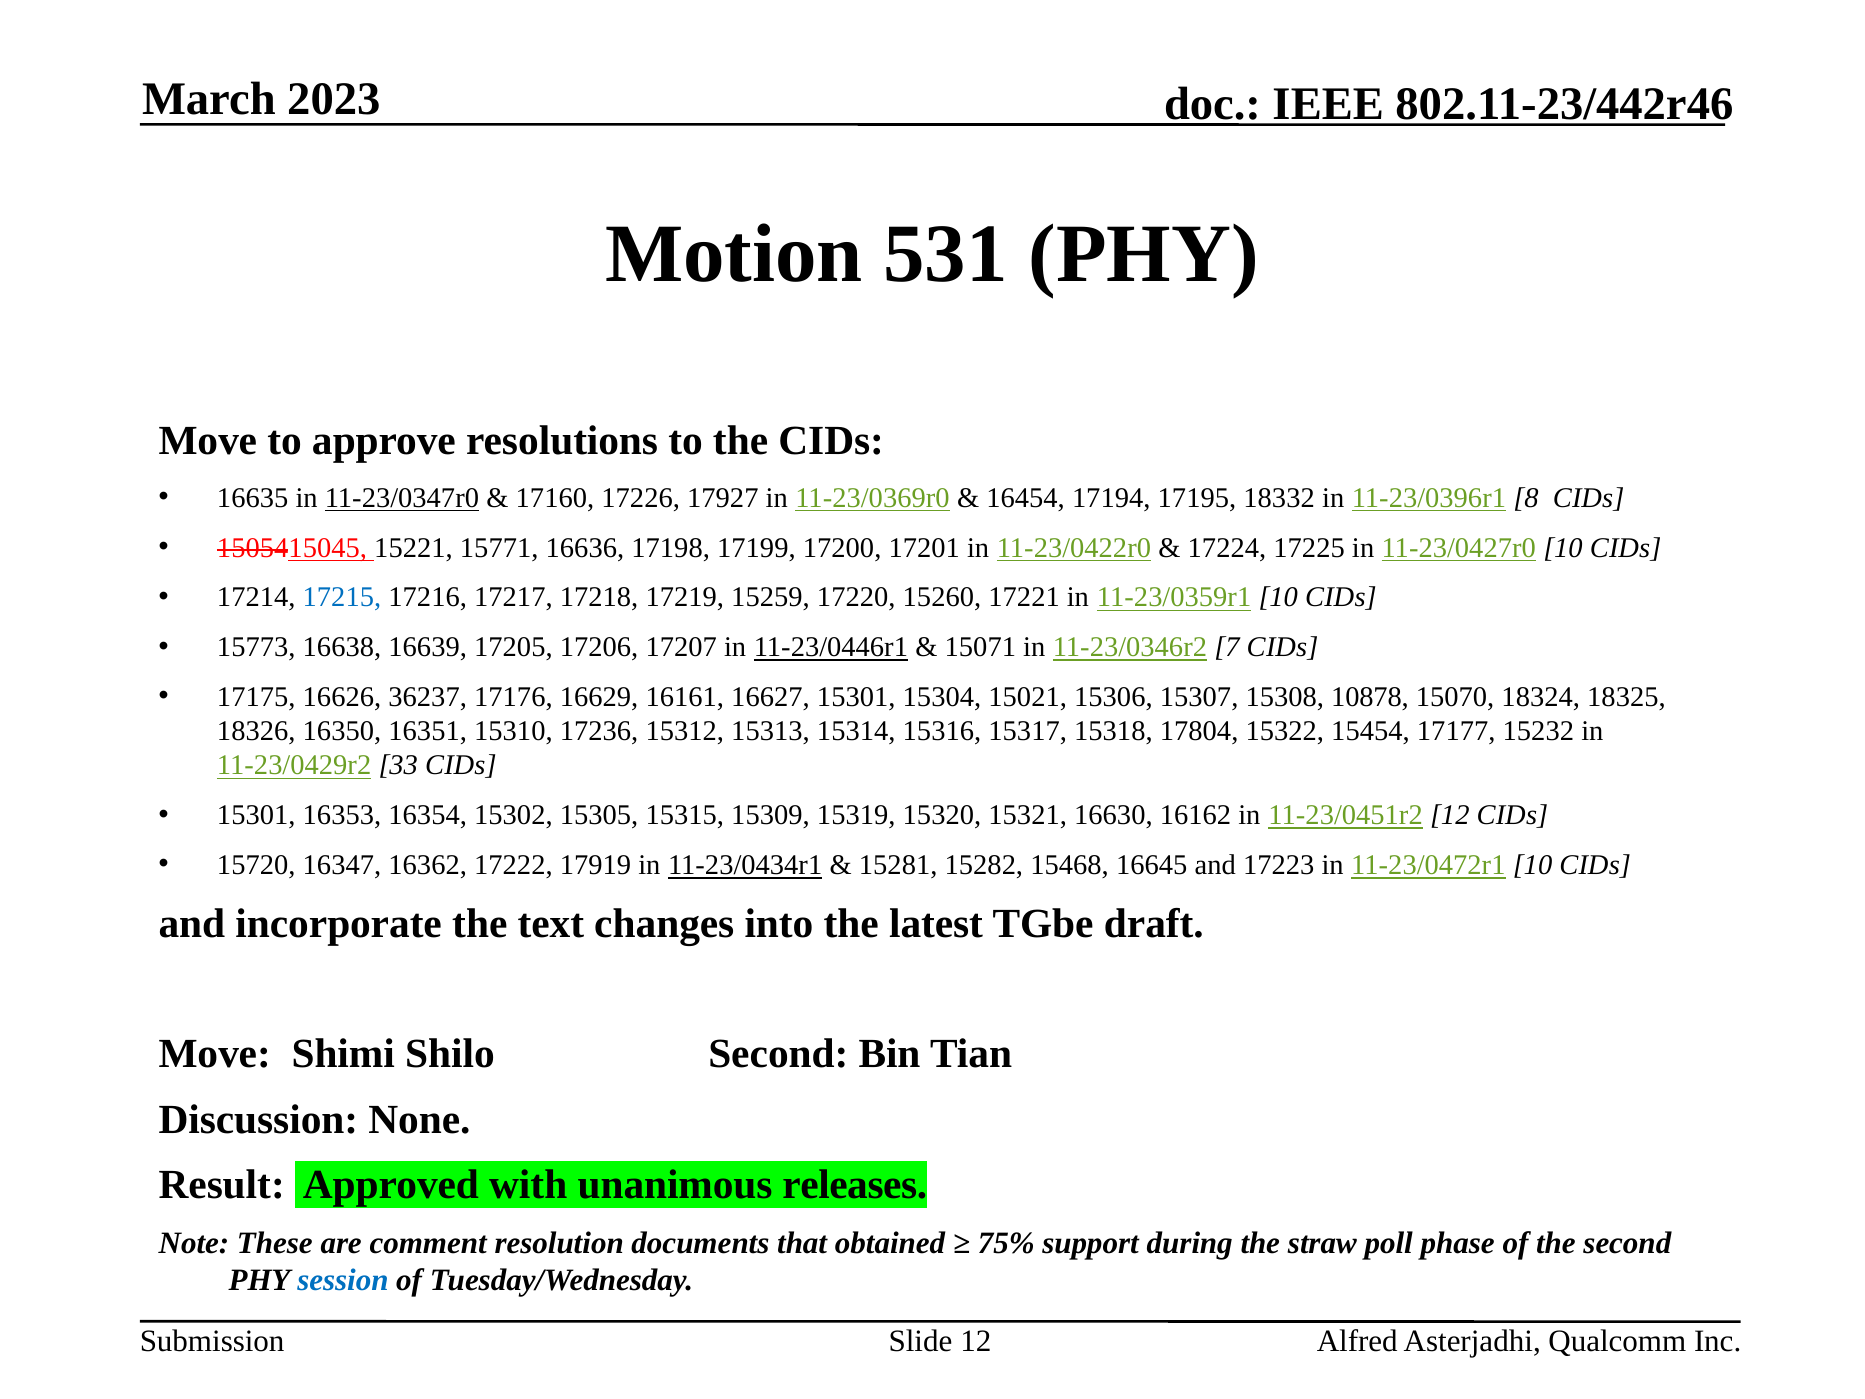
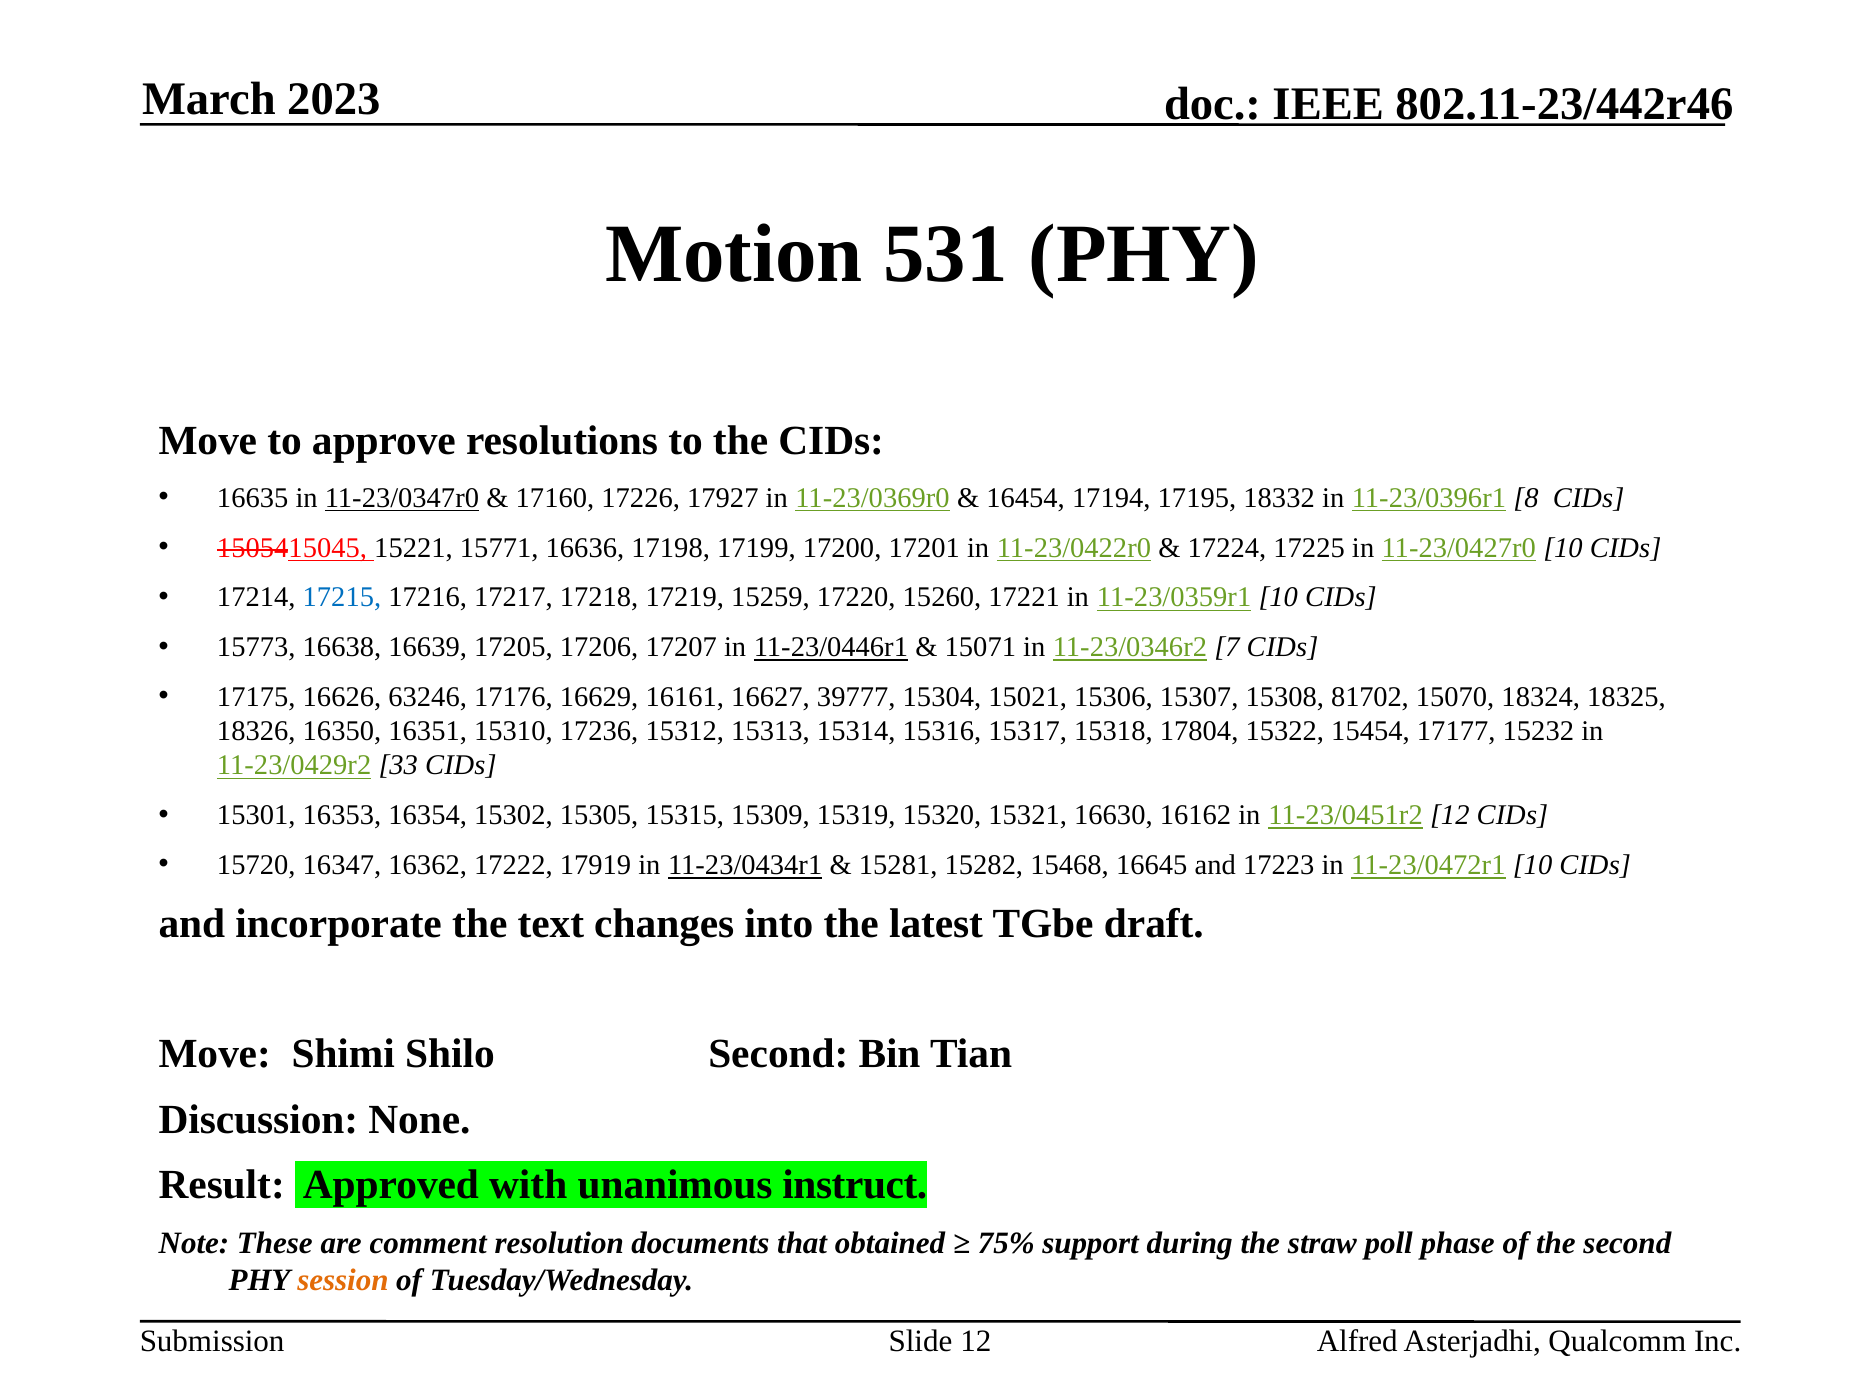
36237: 36237 -> 63246 (428, 697)
16627 15301: 15301 -> 39777 (856, 697)
10878: 10878 -> 81702 (1370, 697)
releases: releases -> instruct (855, 1184)
session colour: blue -> orange (343, 1280)
